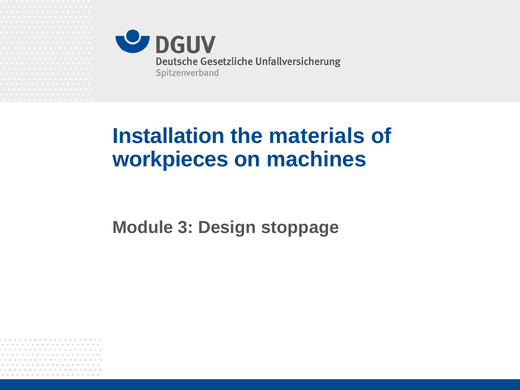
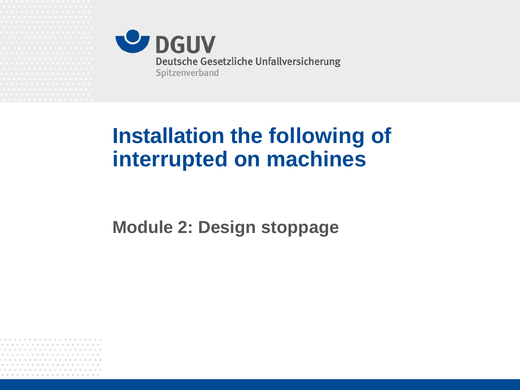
materials: materials -> following (317, 136)
workpieces: workpieces -> interrupted (170, 159)
3: 3 -> 2 (186, 227)
